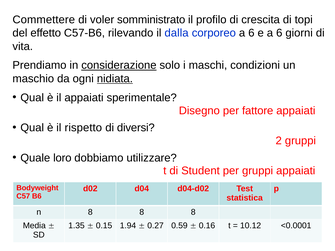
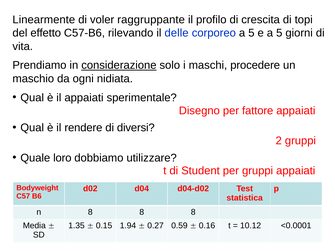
Commettere: Commettere -> Linearmente (44, 20)
somministrato: somministrato -> raggruppante (151, 20)
dalla: dalla -> delle (177, 33)
corporeo a 6: 6 -> 5 (251, 33)
e a 6: 6 -> 5 (279, 33)
condizioni: condizioni -> procedere (255, 65)
nidiata underline: present -> none (115, 79)
rispetto: rispetto -> rendere (83, 128)
